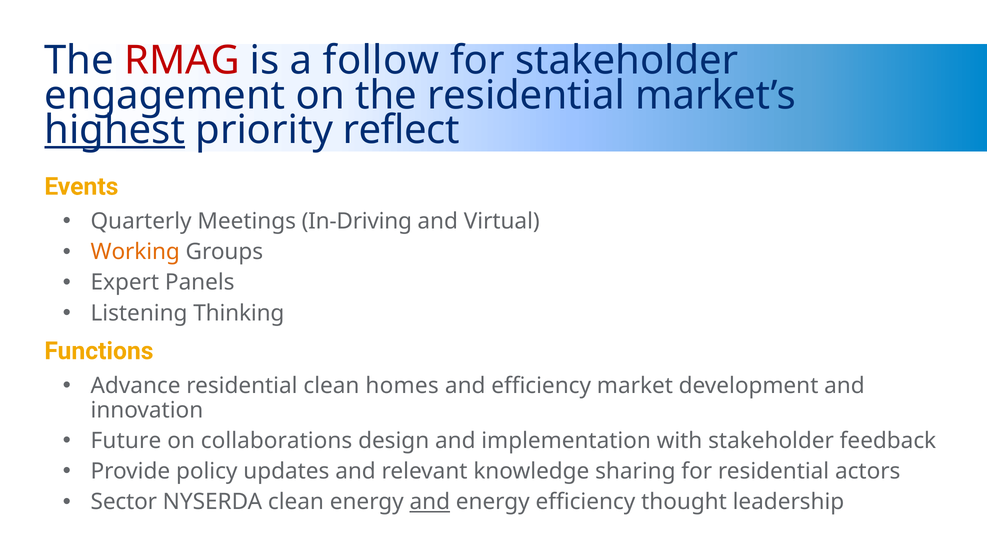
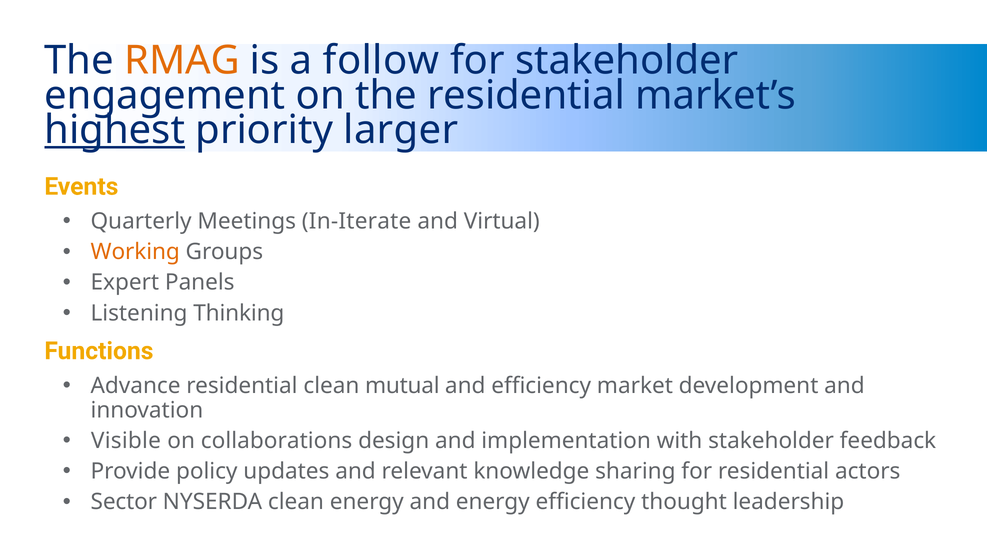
RMAG colour: red -> orange (182, 61)
reflect: reflect -> larger (401, 130)
In-Driving: In-Driving -> In-Iterate (357, 221)
homes: homes -> mutual (402, 386)
Future: Future -> Visible (126, 441)
and underline: present -> none (430, 502)
